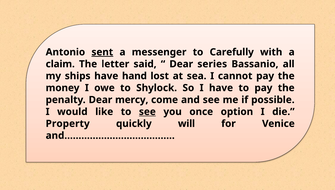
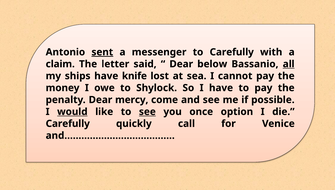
series: series -> below (212, 64)
all underline: none -> present (289, 64)
hand: hand -> knife (134, 76)
would underline: none -> present (72, 112)
Property: Property -> Carefully (68, 124)
will: will -> call (186, 124)
